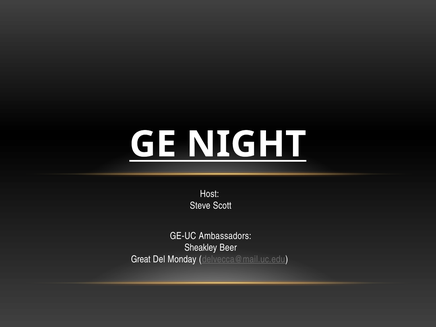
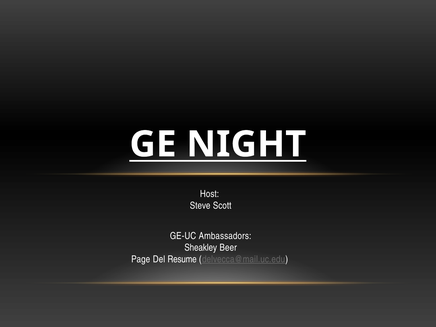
Great: Great -> Page (141, 259)
Monday: Monday -> Resume (182, 259)
